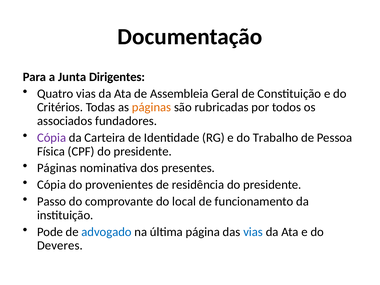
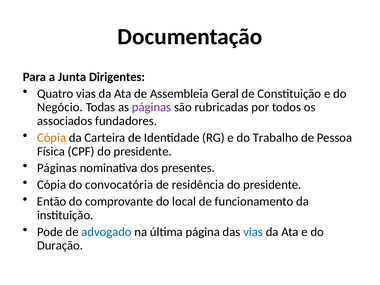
Critérios: Critérios -> Negócio (60, 107)
páginas colour: orange -> purple (152, 107)
Cópia colour: purple -> orange (52, 138)
provenientes: provenientes -> convocatória (119, 185)
Passo: Passo -> Então (52, 201)
Deveres: Deveres -> Duração (60, 246)
